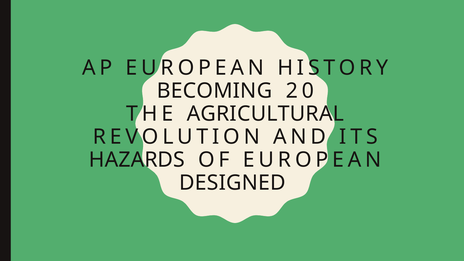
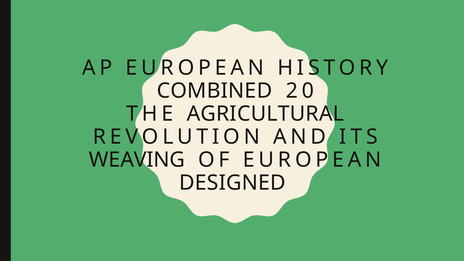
BECOMING: BECOMING -> COMBINED (215, 91)
HAZARDS: HAZARDS -> WEAVING (137, 160)
